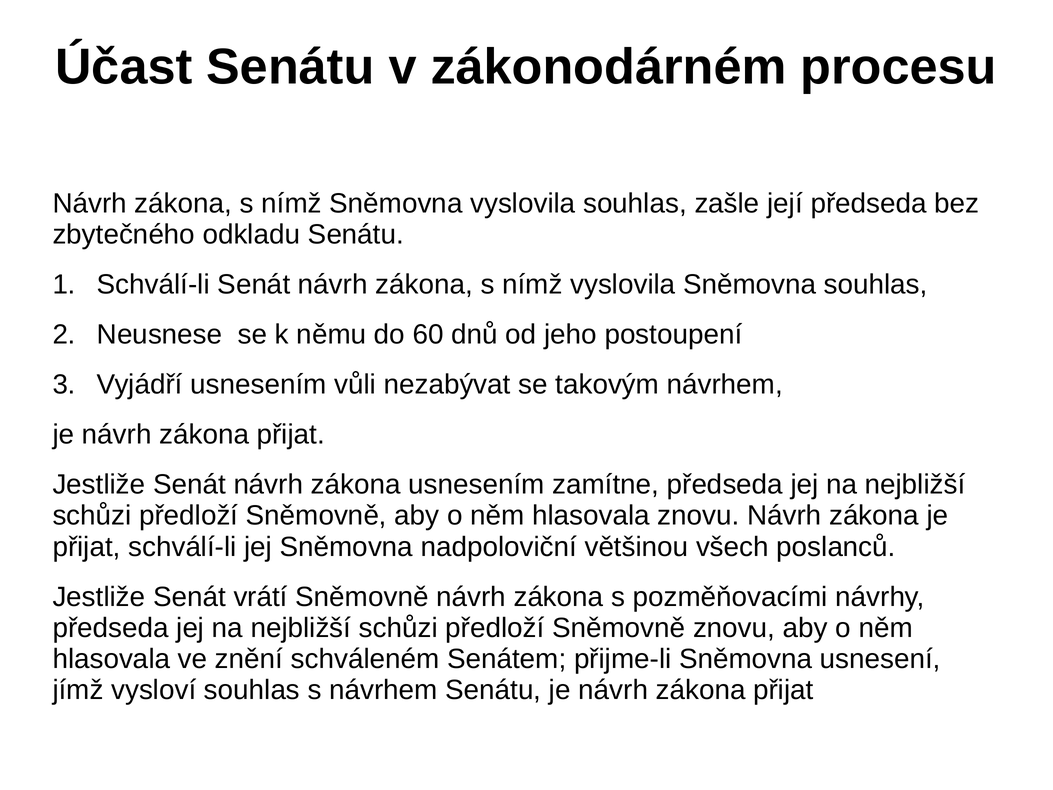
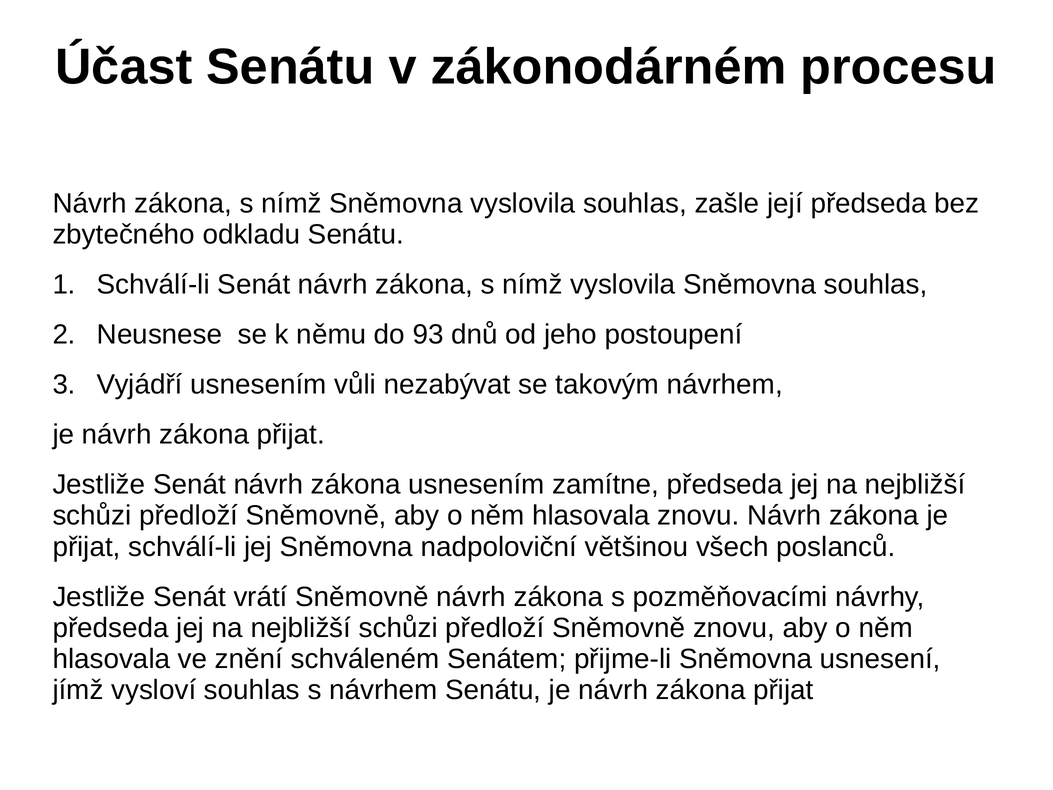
60: 60 -> 93 (428, 334)
